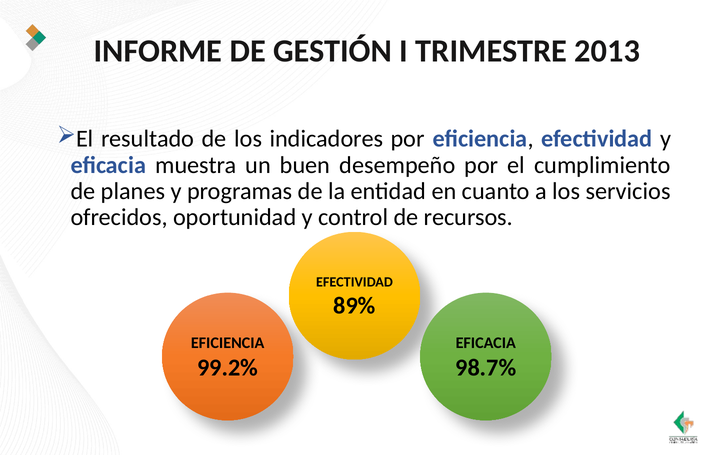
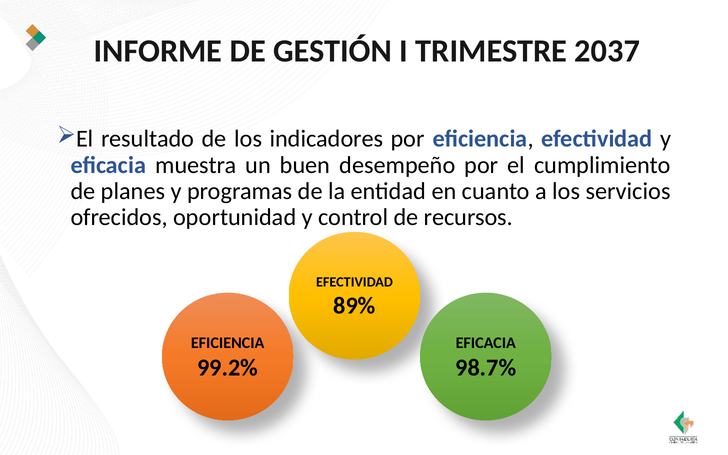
2013: 2013 -> 2037 (607, 51)
